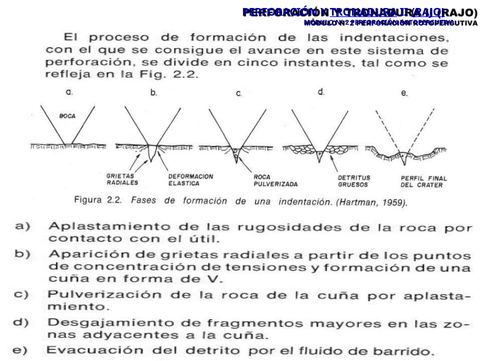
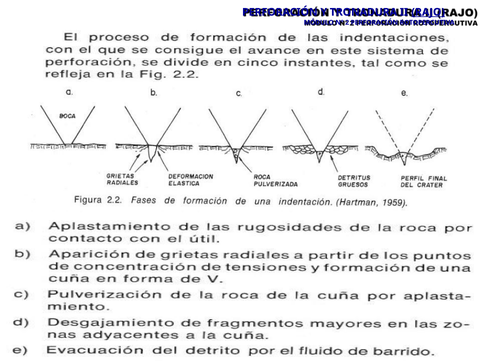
TRONADURA underline: present -> none (363, 12)
